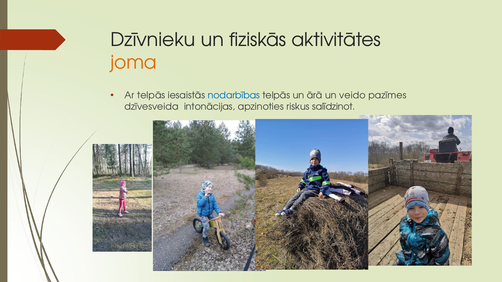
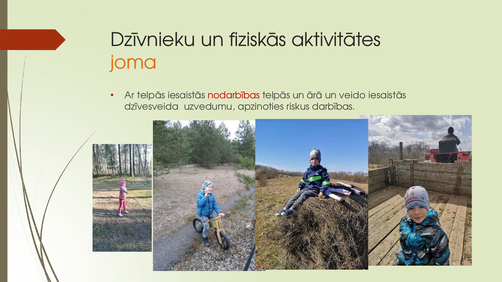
nodarbības colour: blue -> red (234, 96)
veido pazīmes: pazīmes -> iesaistās (387, 96)
intonācijas: intonācijas -> uzvedumu (210, 107)
salīdzinot: salīdzinot -> darbības (334, 107)
